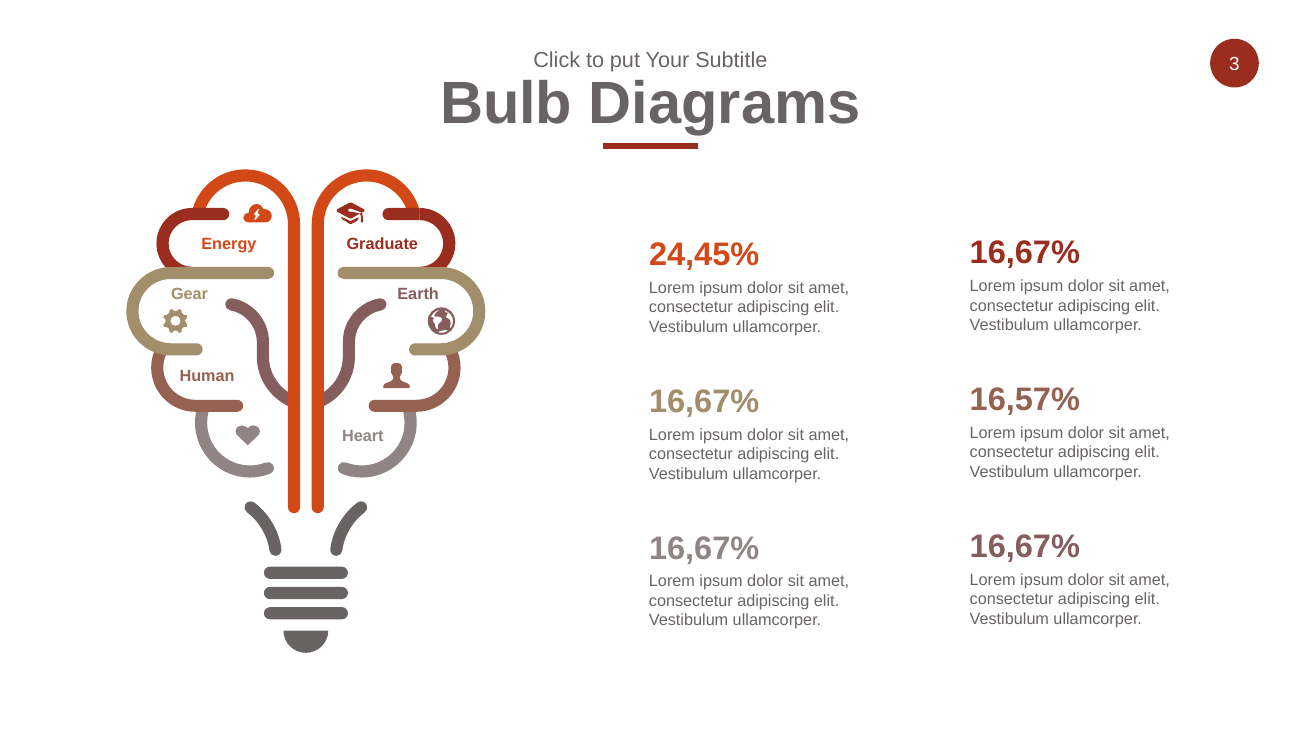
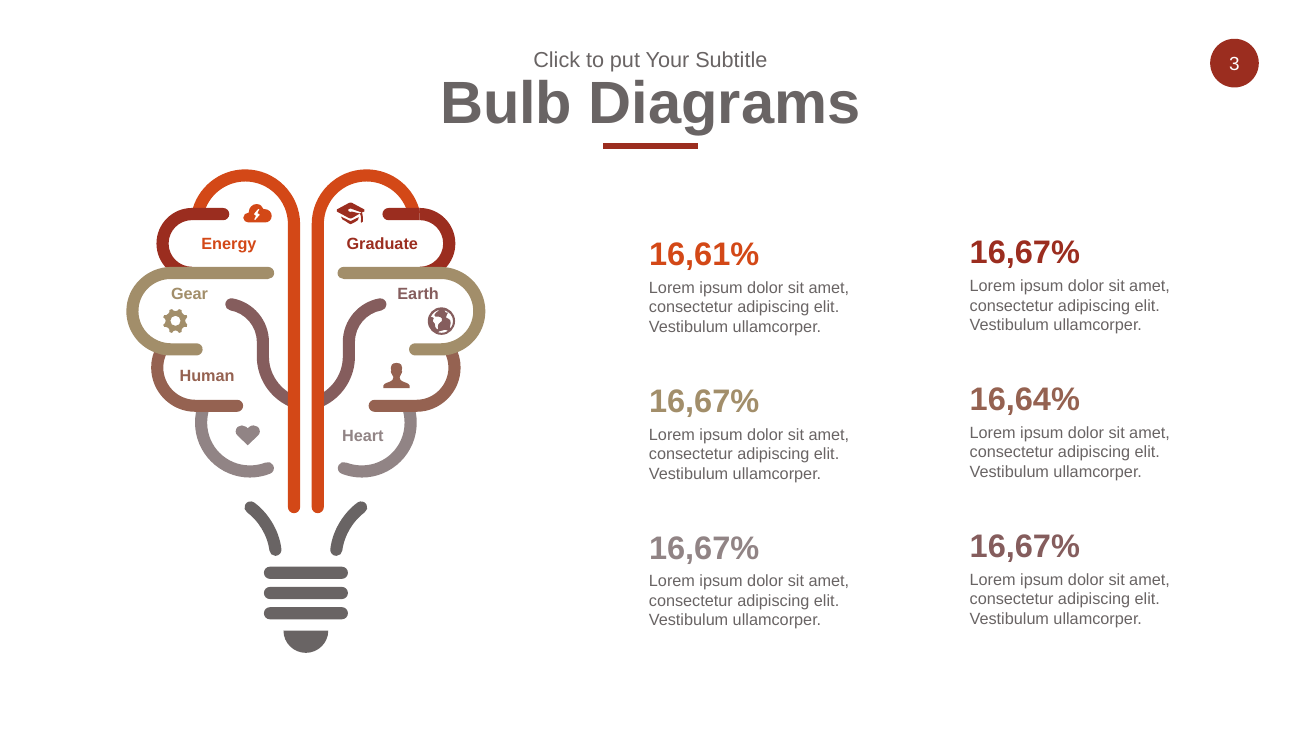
24,45%: 24,45% -> 16,61% (704, 255)
16,57%: 16,57% -> 16,64% (1025, 400)
